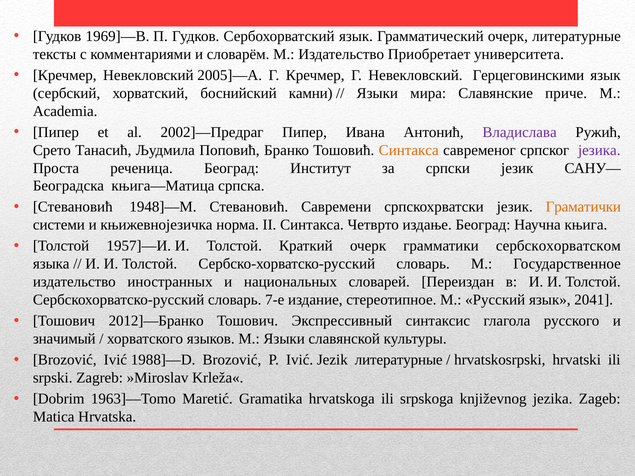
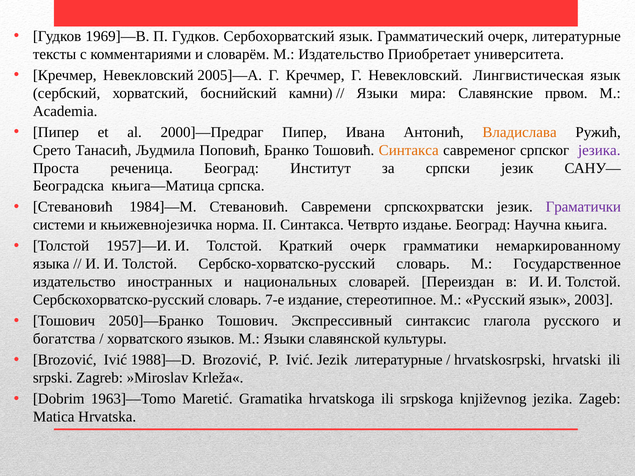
Герцеговинскими: Герцеговинскими -> Лингвистическая (528, 75)
приче: приче -> првом (566, 93)
2002]—Предраг: 2002]—Предраг -> 2000]—Предраг (212, 132)
Владислава colour: purple -> orange (520, 132)
1948]—М: 1948]—М -> 1984]—М (163, 207)
Граматички colour: orange -> purple (583, 207)
сербскохорватском: сербскохорватском -> немаркированному (558, 246)
2041: 2041 -> 2003 (594, 300)
2012]—Бранко: 2012]—Бранко -> 2050]—Бранко (156, 321)
значимый: значимый -> богатства (64, 339)
